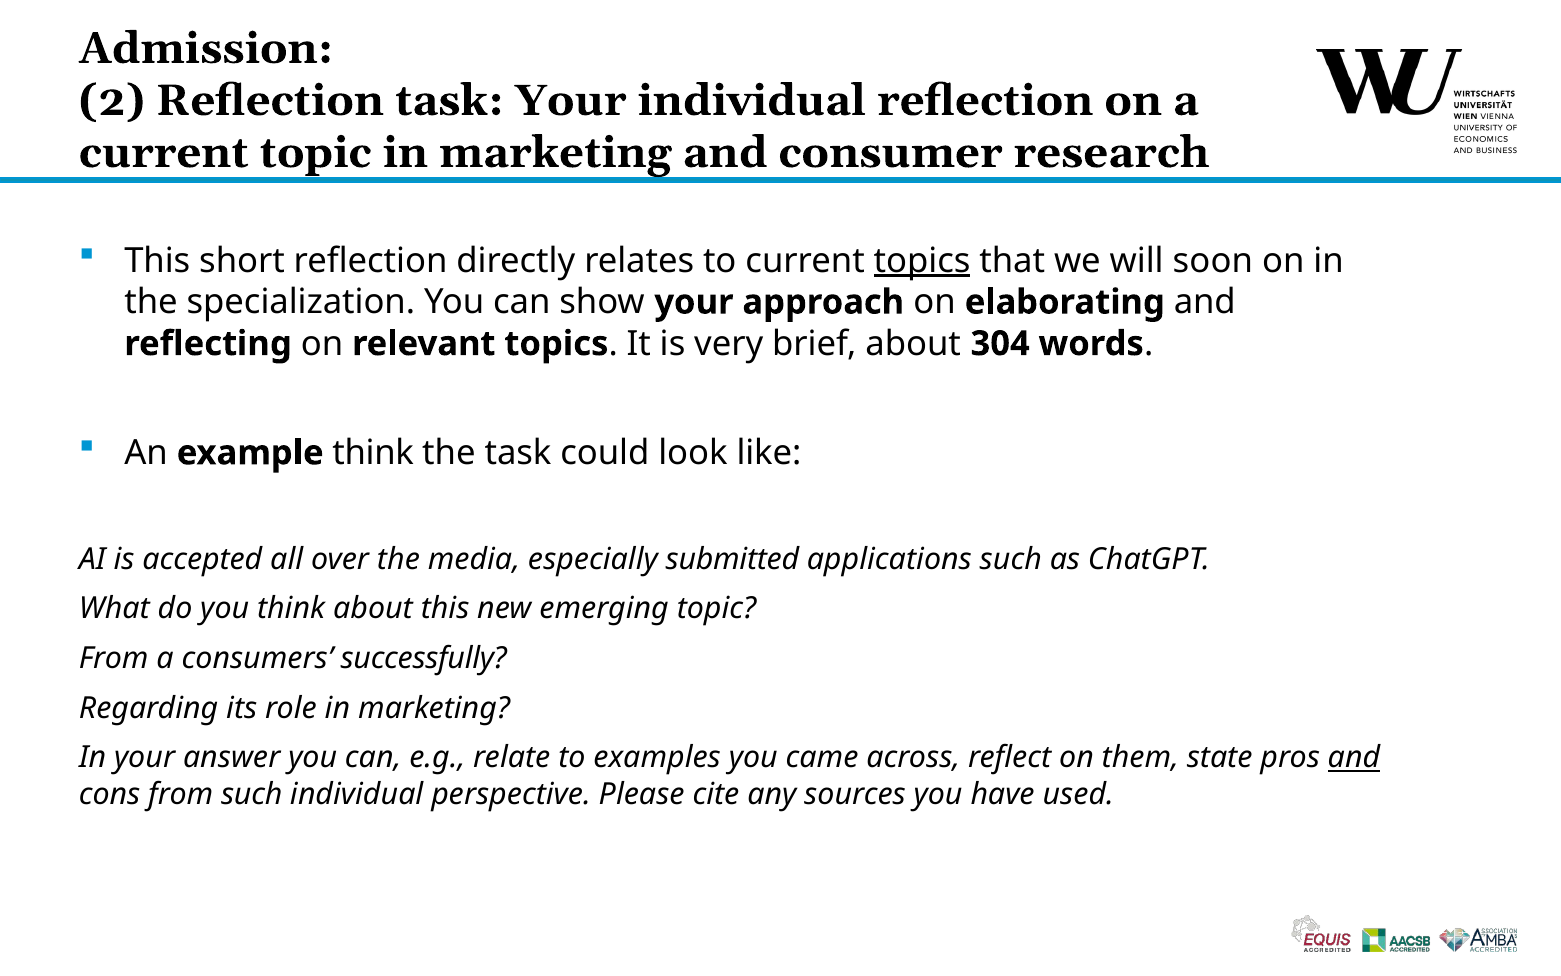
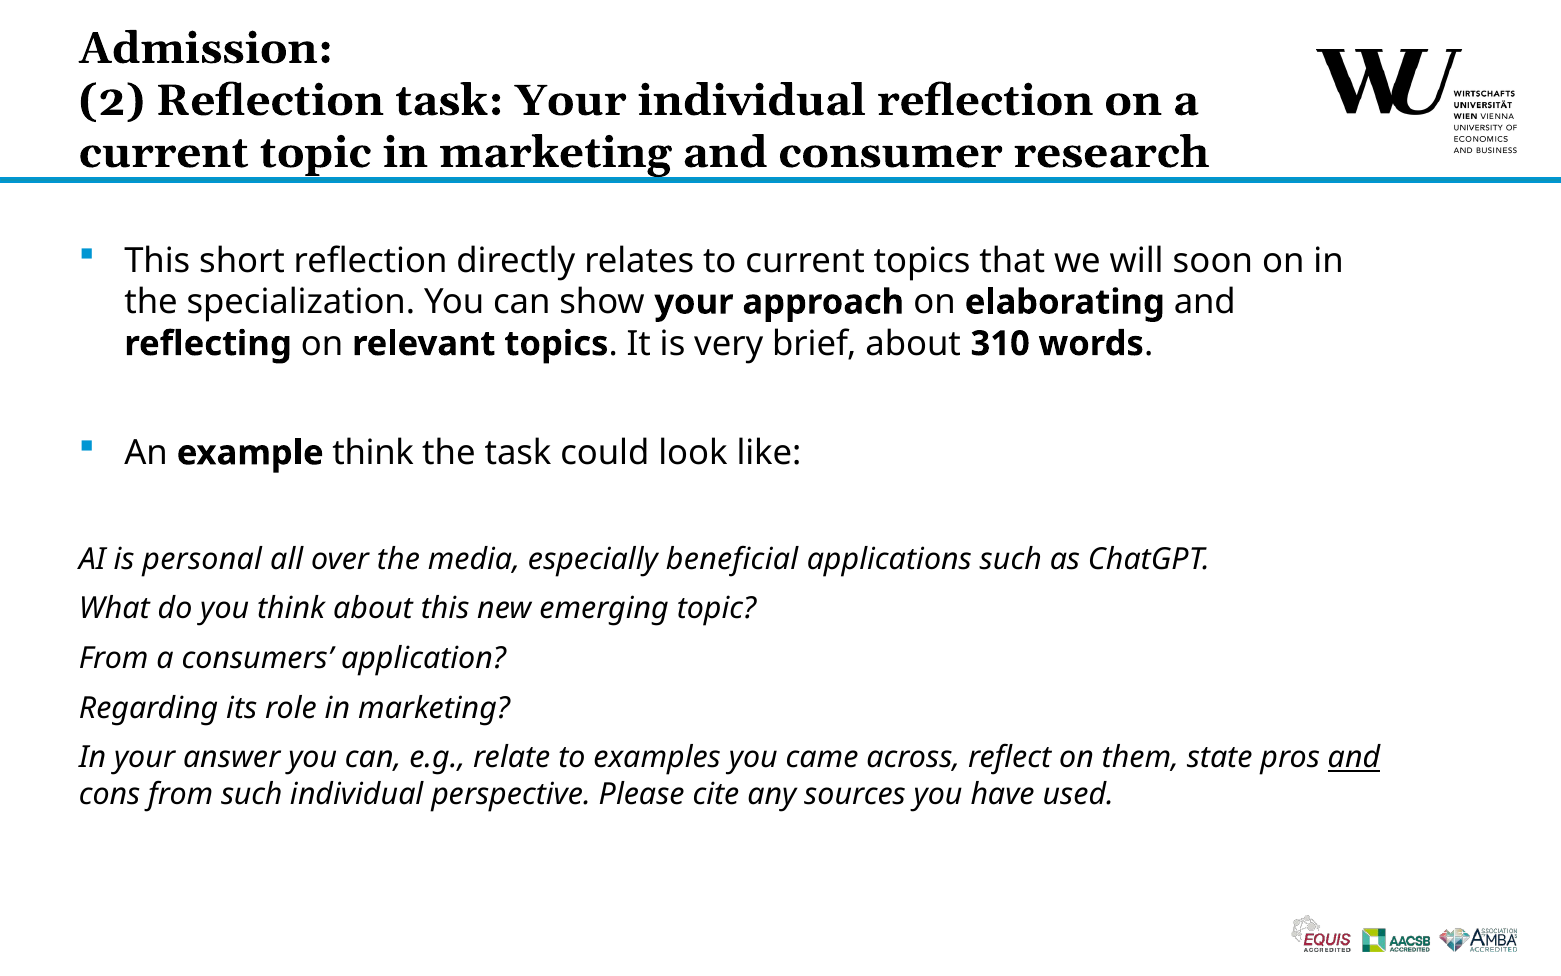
topics underline: present -> none (922, 261)
304: 304 -> 310 (1000, 344)
accepted: accepted -> personal (202, 559)
submitted: submitted -> beneficial (732, 559)
successfully: successfully -> application (424, 658)
